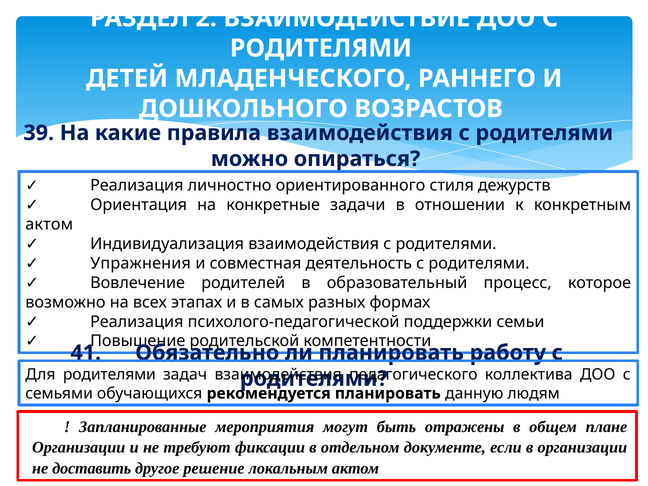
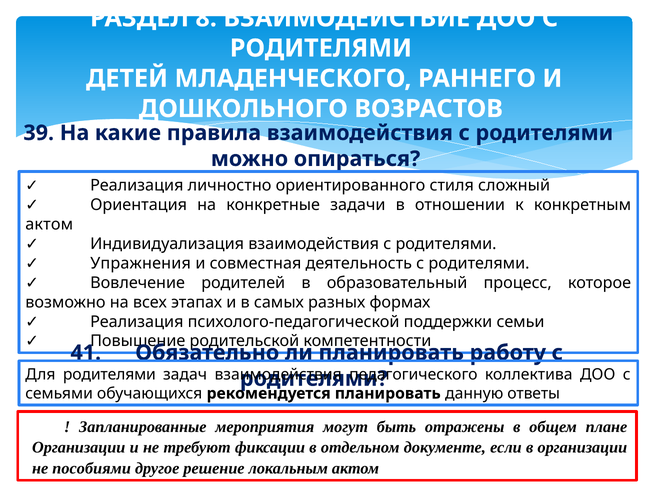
2: 2 -> 8 (206, 18)
дежурств: дежурств -> сложный (514, 186)
людям: людям -> ответы (534, 393)
доставить: доставить -> пособиями (92, 468)
